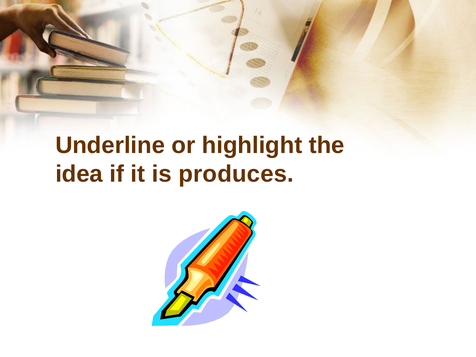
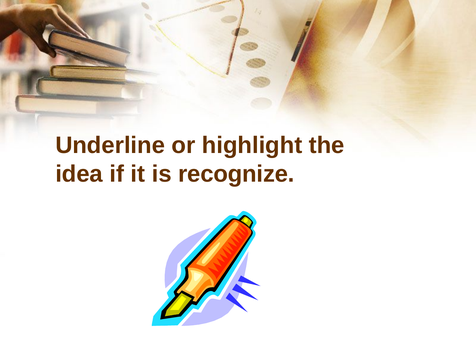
produces: produces -> recognize (236, 174)
